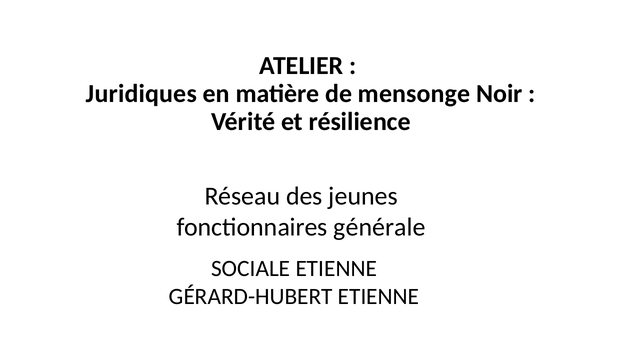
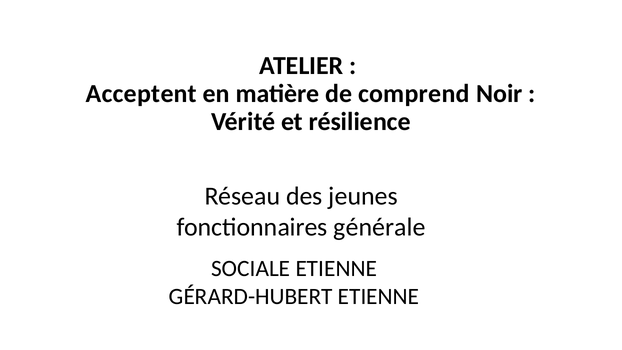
Juridiques: Juridiques -> Acceptent (141, 94)
mensonge: mensonge -> comprend (414, 94)
